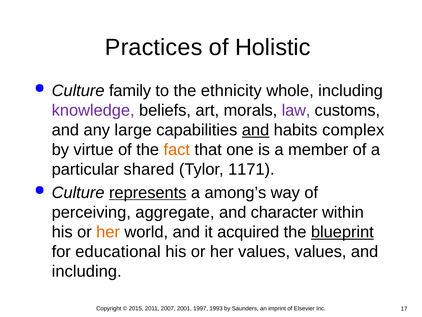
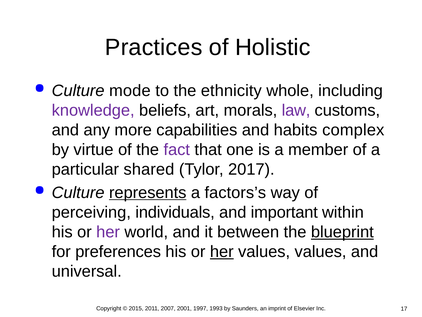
family: family -> mode (130, 90)
large: large -> more (133, 130)
and underline: present -> none (256, 130)
fact colour: orange -> purple (177, 150)
1171: 1171 -> 2017 (251, 169)
among’s: among’s -> factors’s (235, 192)
aggregate: aggregate -> individuals (175, 212)
character: character -> important (284, 212)
her colour: orange -> purple (108, 232)
acquired: acquired -> between (248, 232)
educational: educational -> preferences (118, 251)
her underline: none -> present (222, 251)
including: including -> universal (87, 271)
